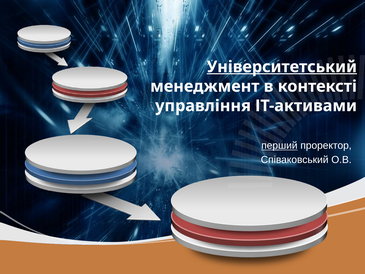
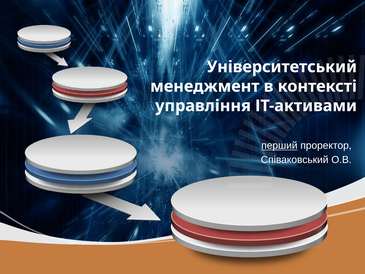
Університетський underline: present -> none (282, 67)
